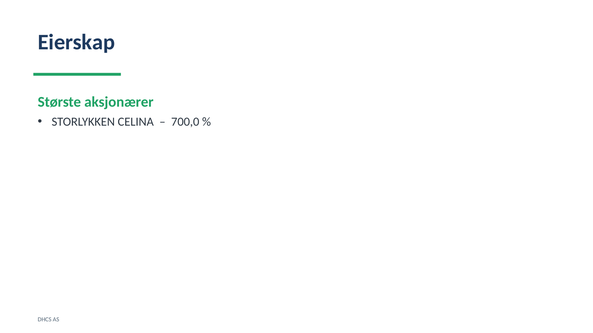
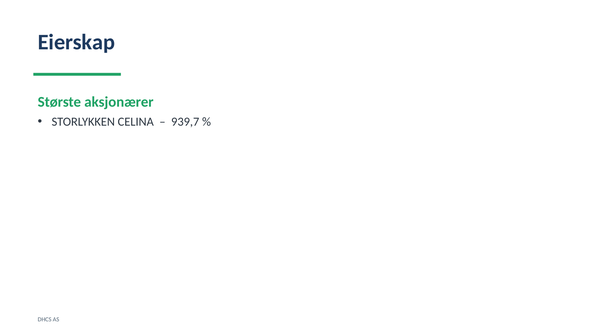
700,0: 700,0 -> 939,7 (185, 122)
